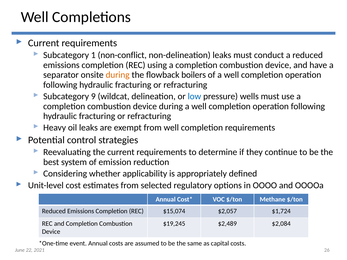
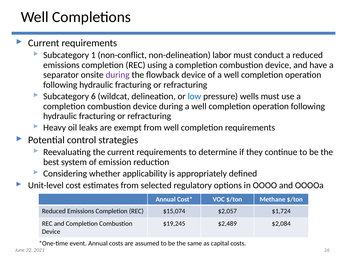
non-delineation leaks: leaks -> labor (222, 55)
during colour: orange -> purple (118, 75)
flowback boilers: boilers -> device (194, 75)
9: 9 -> 6 (93, 96)
